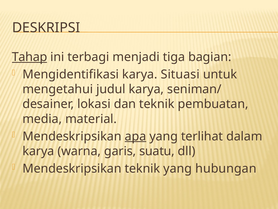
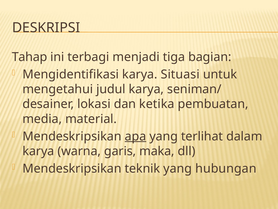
Tahap underline: present -> none (30, 57)
dan teknik: teknik -> ketika (157, 104)
suatu: suatu -> maka (157, 151)
